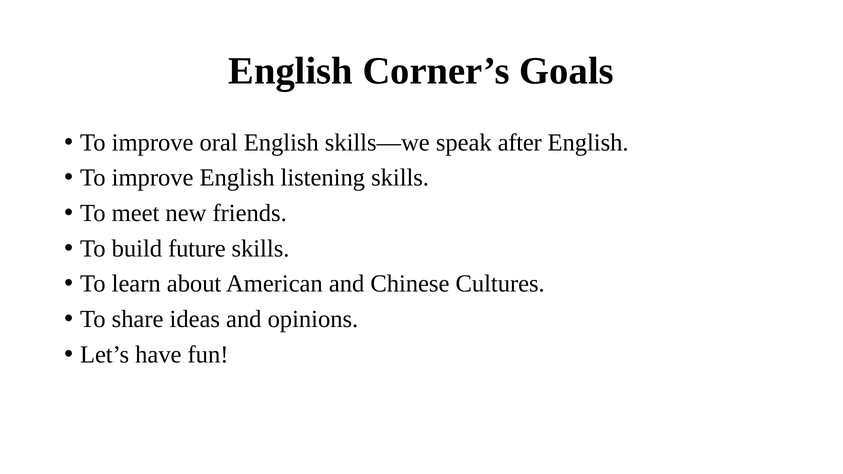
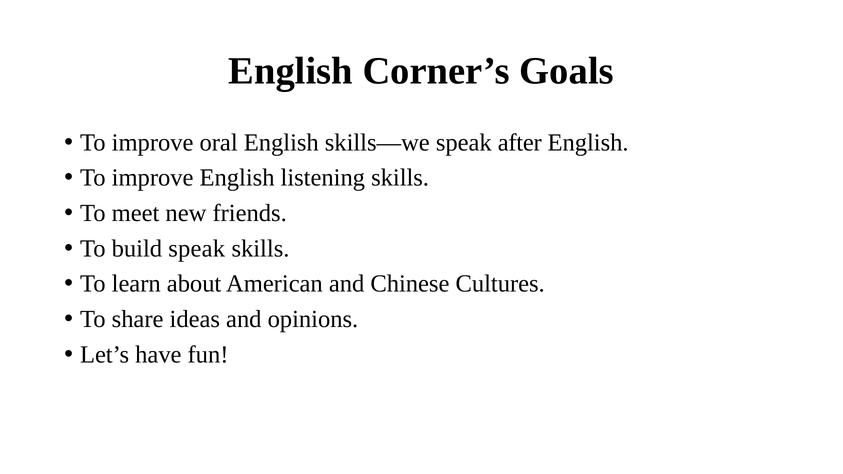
build future: future -> speak (197, 249)
